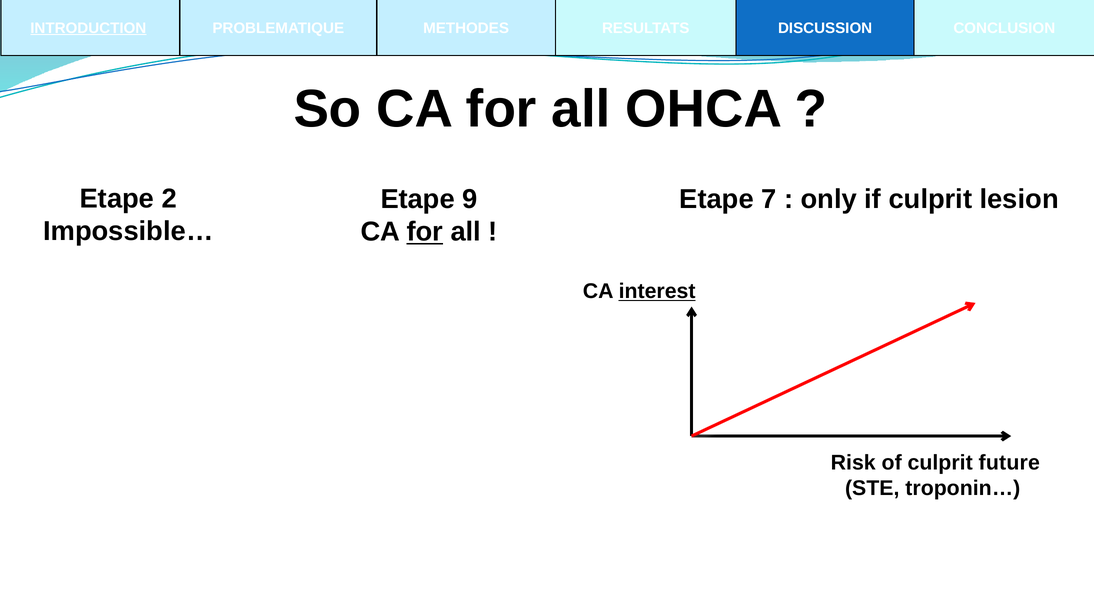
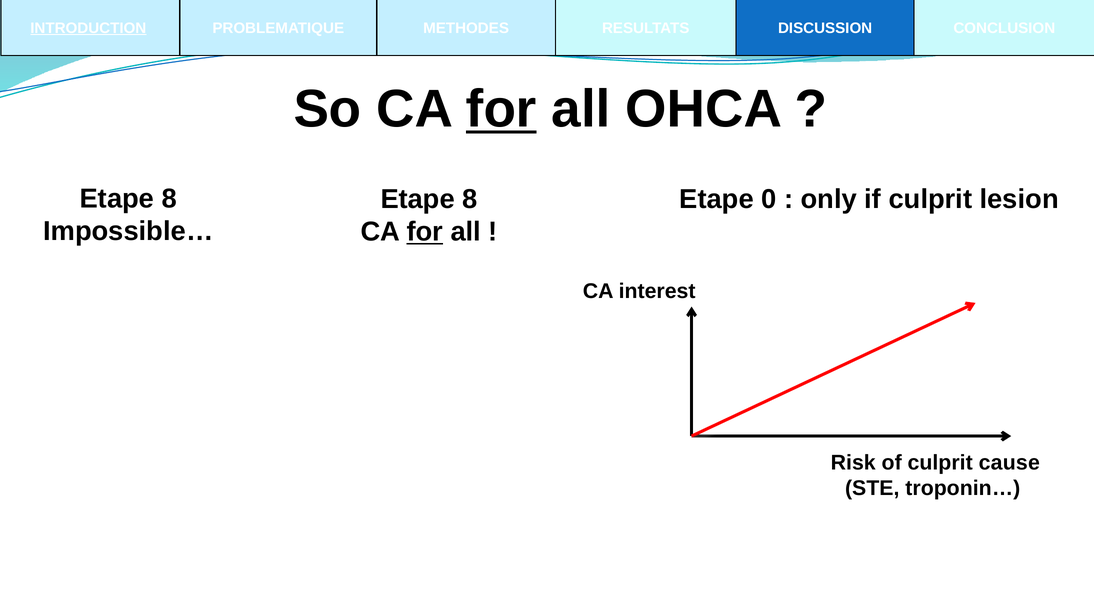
for underline: none -> present (501, 109)
2: 2 -> 8 (169, 199)
9: 9 -> 8 (470, 199)
7: 7 -> 0 (769, 199)
interest underline: present -> none (657, 291)
future: future -> cause (1009, 463)
